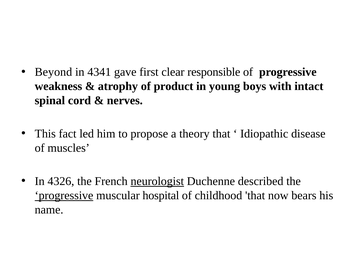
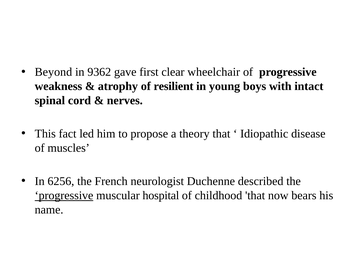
4341: 4341 -> 9362 (99, 72)
responsible: responsible -> wheelchair (214, 72)
product: product -> resilient (174, 86)
4326: 4326 -> 6256 (61, 181)
neurologist underline: present -> none (157, 181)
